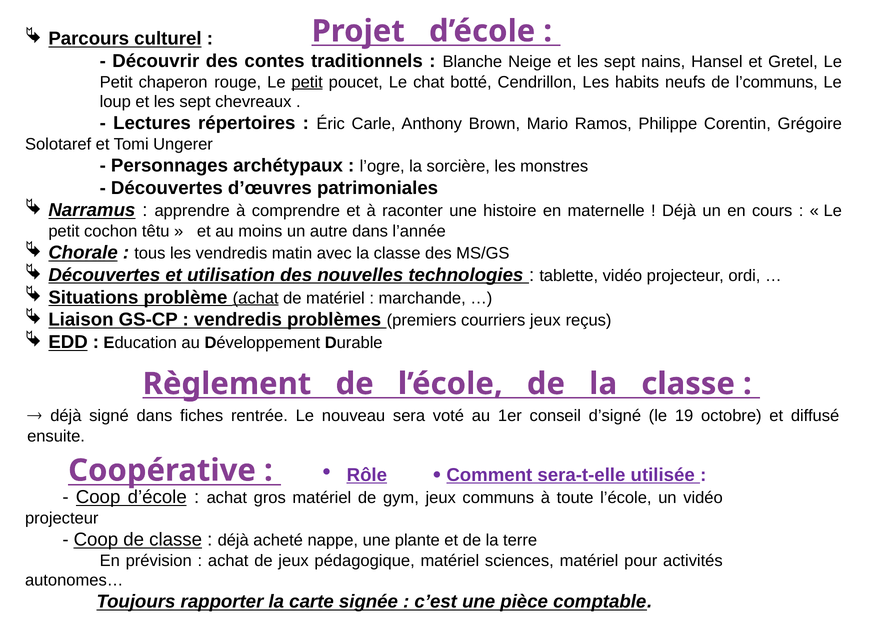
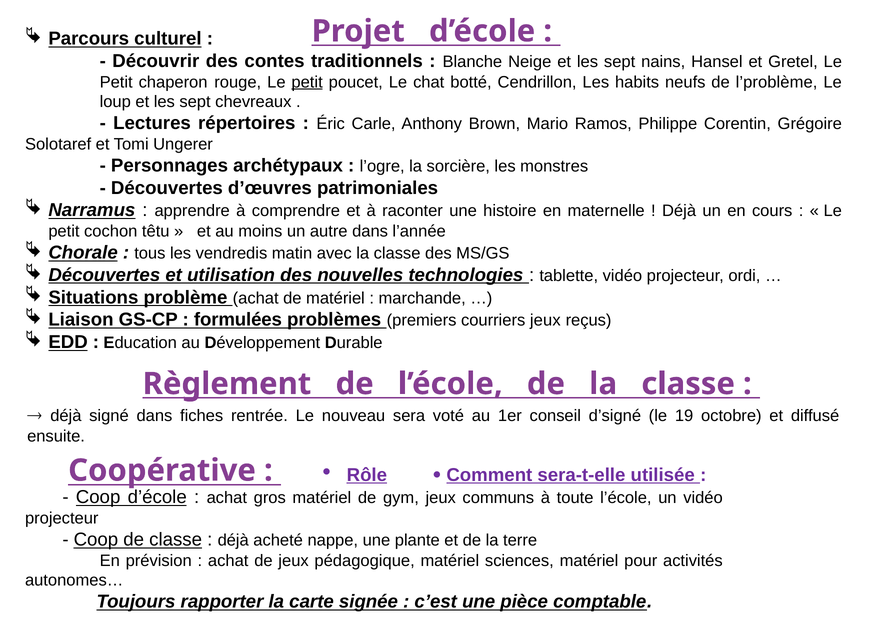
l’communs: l’communs -> l’problème (777, 82)
achat underline: present -> none (256, 298)
vendredis: vendredis -> formulées (238, 320)
